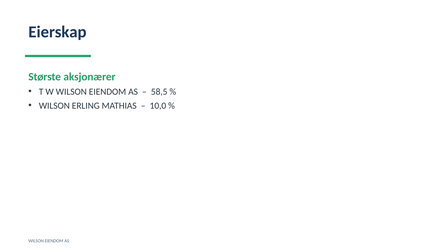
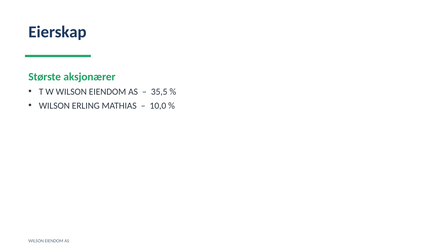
58,5: 58,5 -> 35,5 (159, 92)
